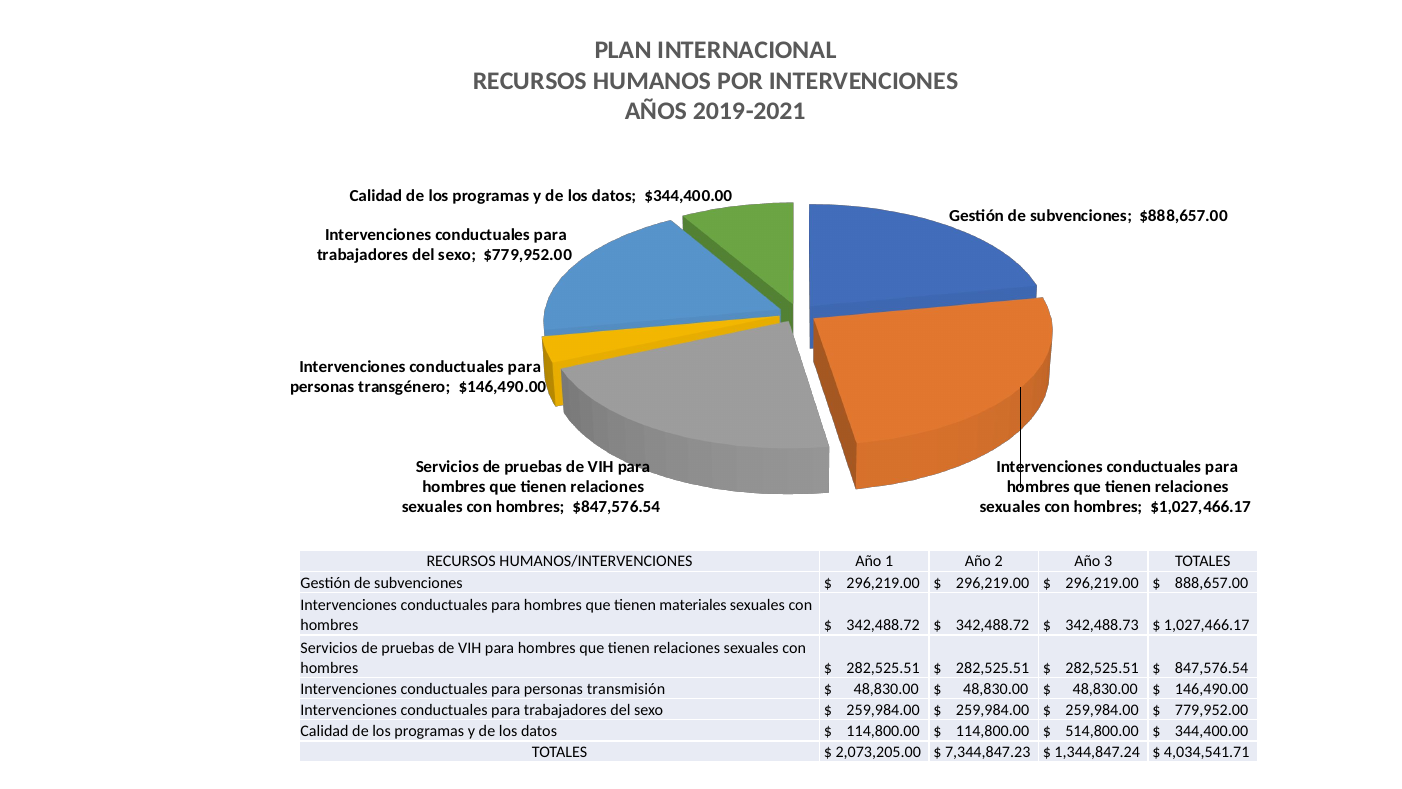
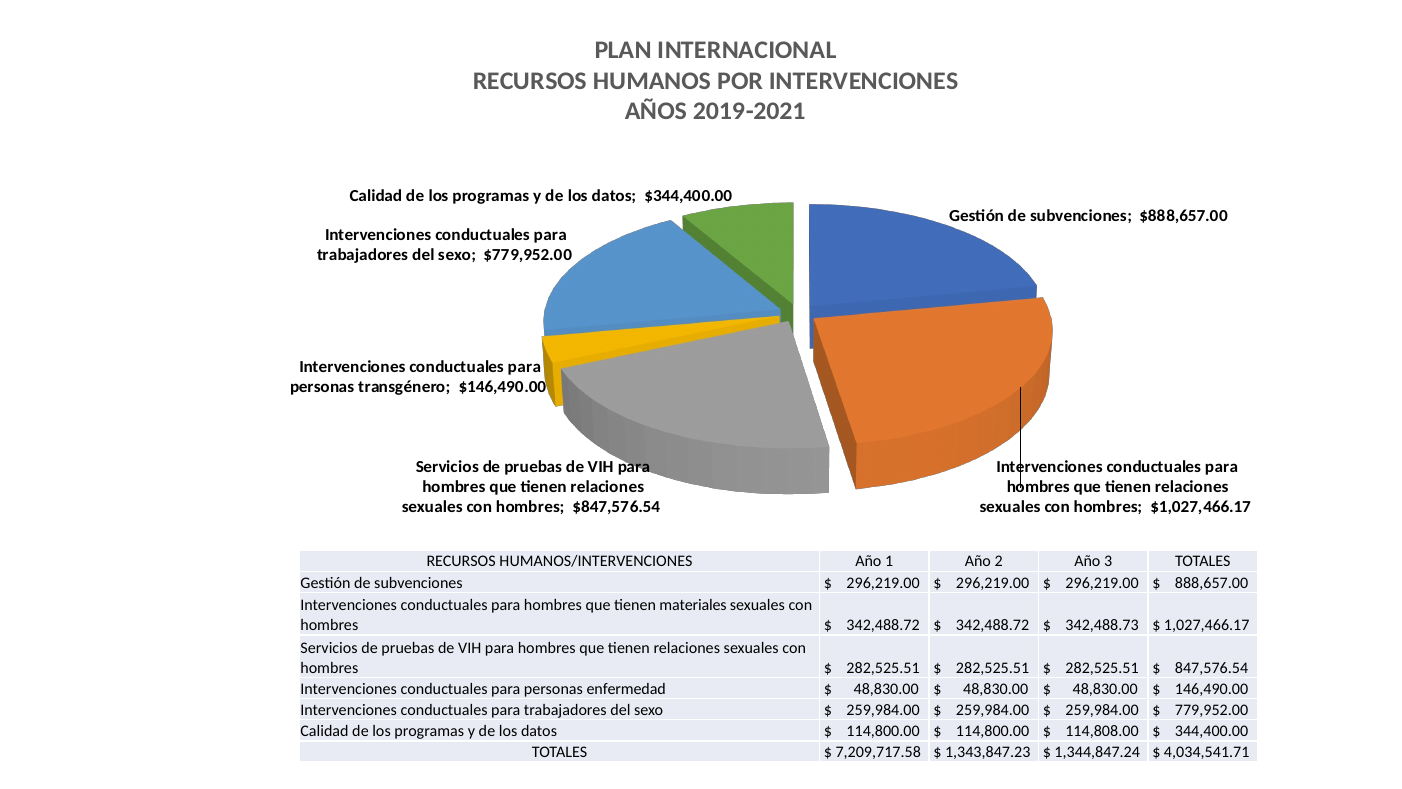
transmisión: transmisión -> enfermedad (626, 689)
514,800.00: 514,800.00 -> 114,808.00 (1102, 731)
2,073,205.00: 2,073,205.00 -> 7,209,717.58 (878, 752)
7,344,847.23: 7,344,847.23 -> 1,343,847.23 (988, 752)
